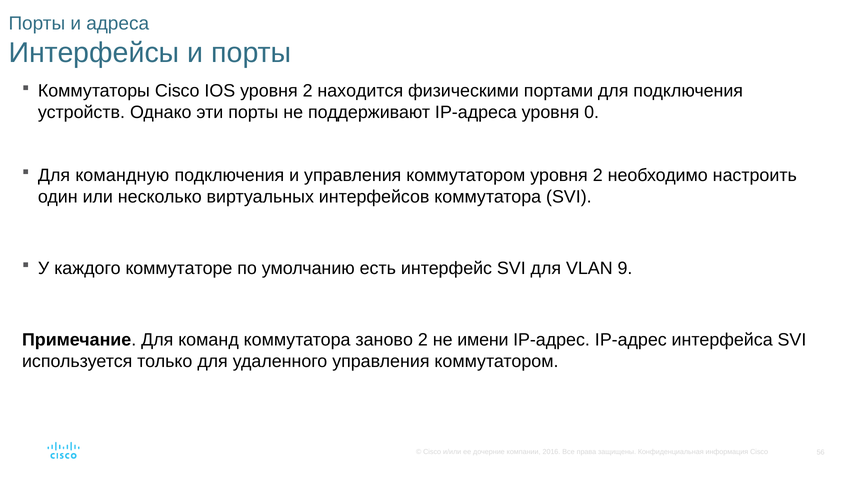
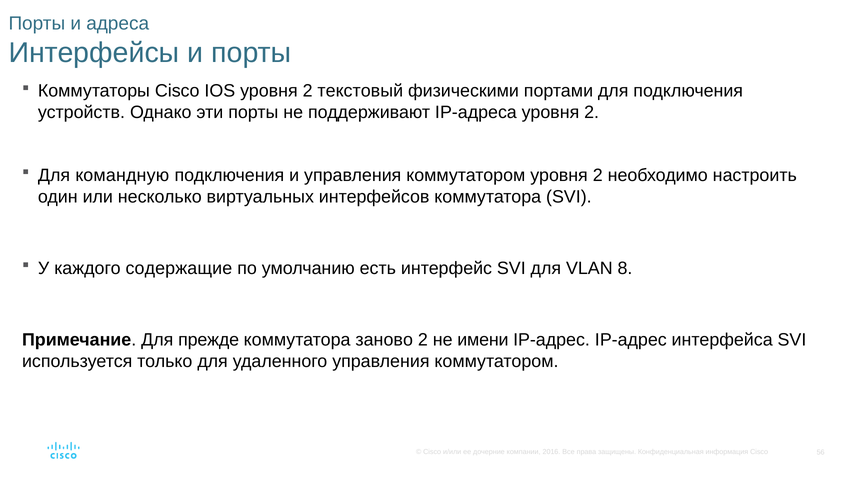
находится: находится -> текстовый (360, 91)
IP-адреса уровня 0: 0 -> 2 (592, 113)
коммутаторе: коммутаторе -> содержащие (179, 268)
9: 9 -> 8 (625, 268)
команд: команд -> прежде (209, 340)
